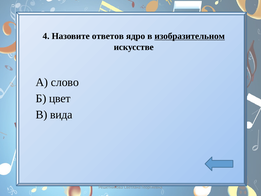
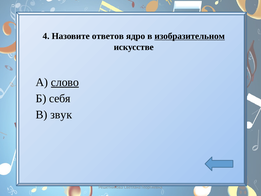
слово underline: none -> present (65, 82)
цвет: цвет -> себя (60, 98)
вида: вида -> звук (61, 115)
